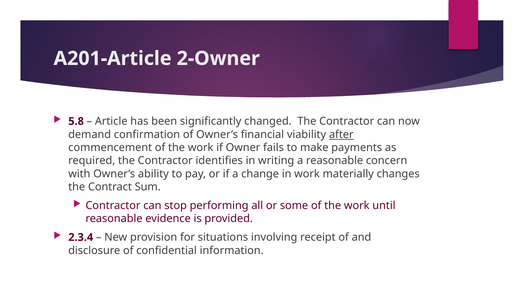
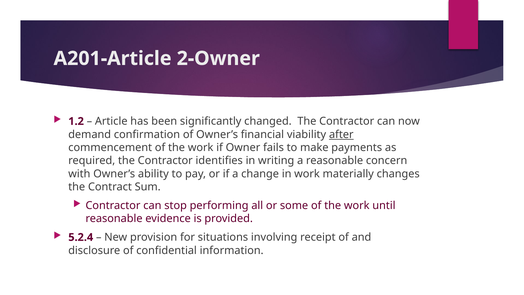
5.8: 5.8 -> 1.2 (76, 121)
2.3.4: 2.3.4 -> 5.2.4 (81, 237)
